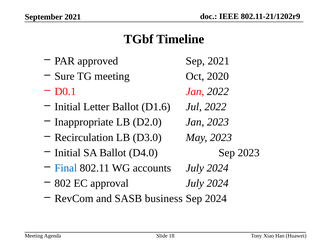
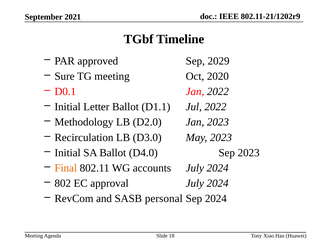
Sep 2021: 2021 -> 2029 (219, 61)
D1.6: D1.6 -> D1.1 (156, 107)
Inappropriate: Inappropriate -> Methodology (84, 122)
Final colour: blue -> orange (66, 168)
business: business -> personal (164, 199)
